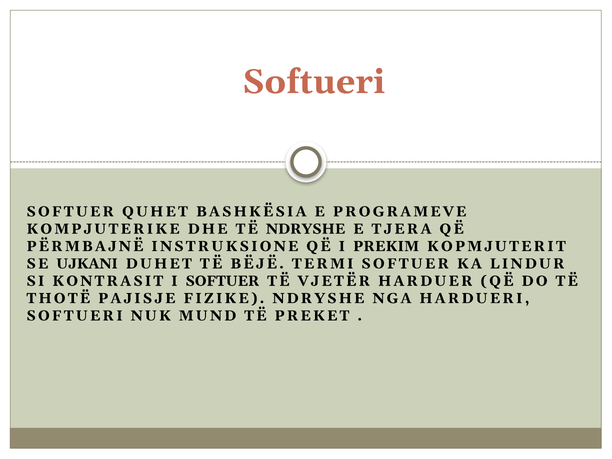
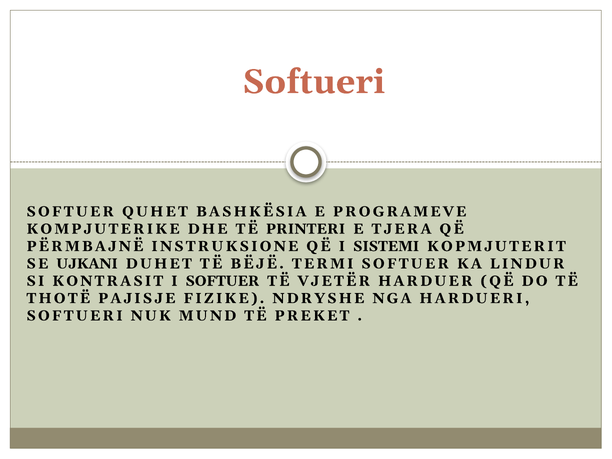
TË NDRYSHE: NDRYSHE -> PRINTERI (306, 229)
PREKIM: PREKIM -> SISTEMI (386, 246)
